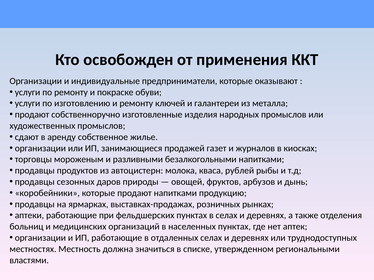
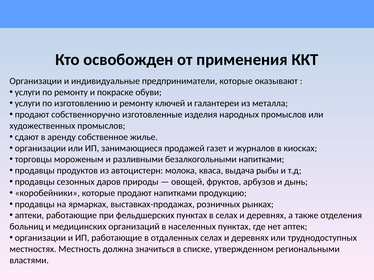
рублей: рублей -> выдача (240, 171)
